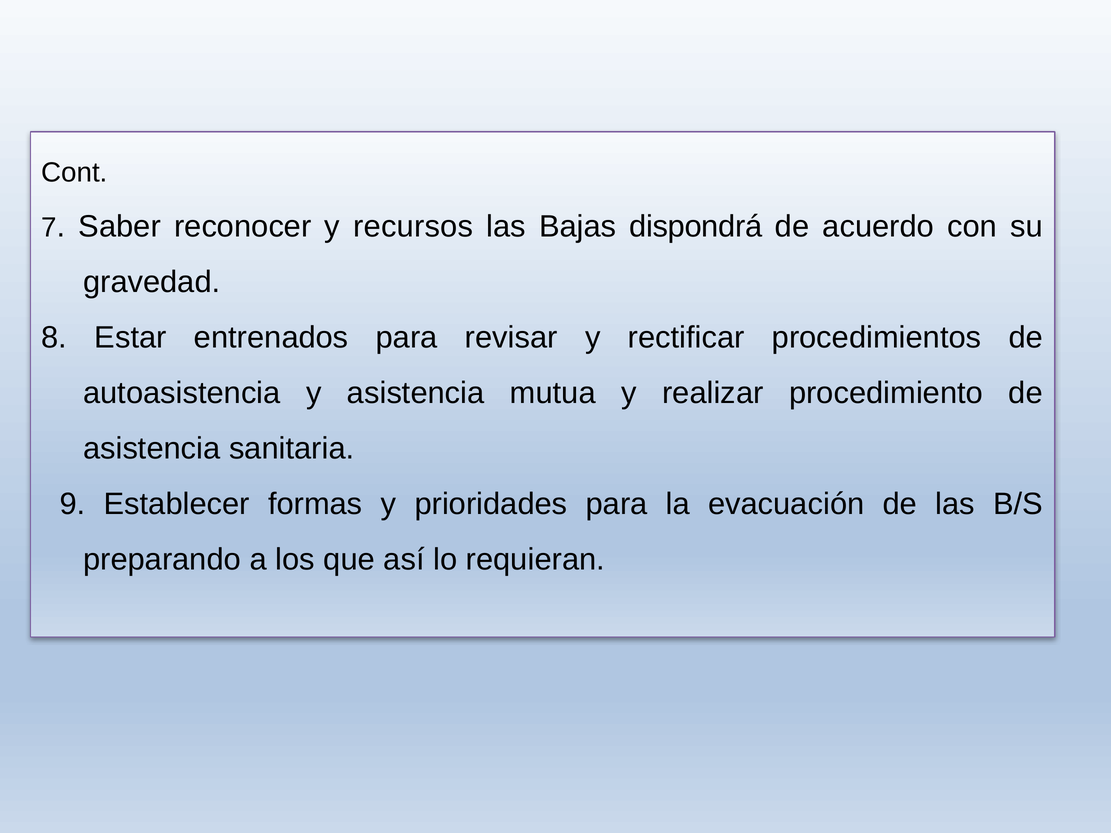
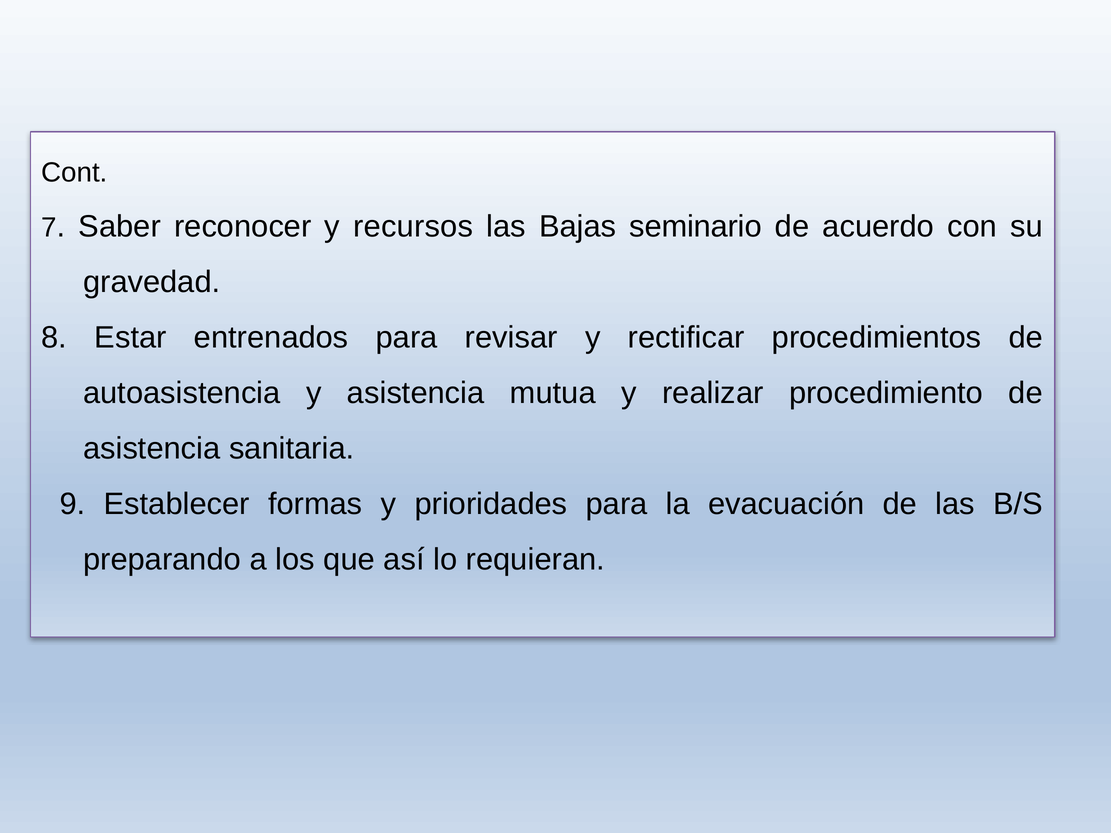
dispondrá: dispondrá -> seminario (696, 226)
